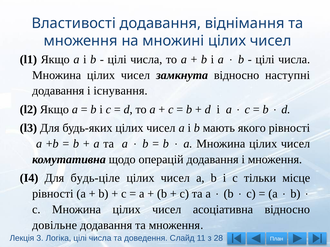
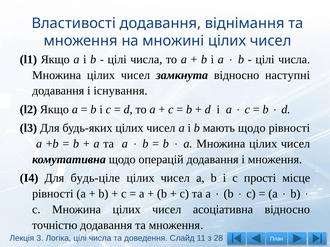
мають якого: якого -> щодо (252, 128)
тільки: тільки -> прості (260, 178)
довільне: довільне -> точністю (55, 226)
